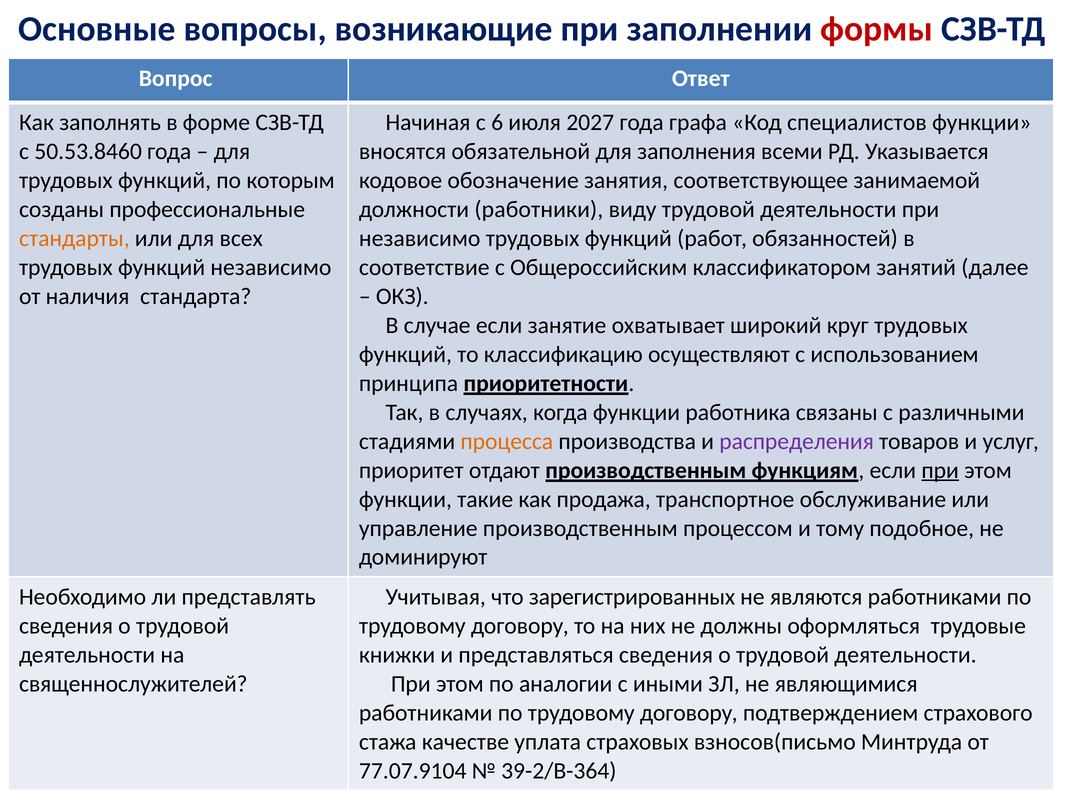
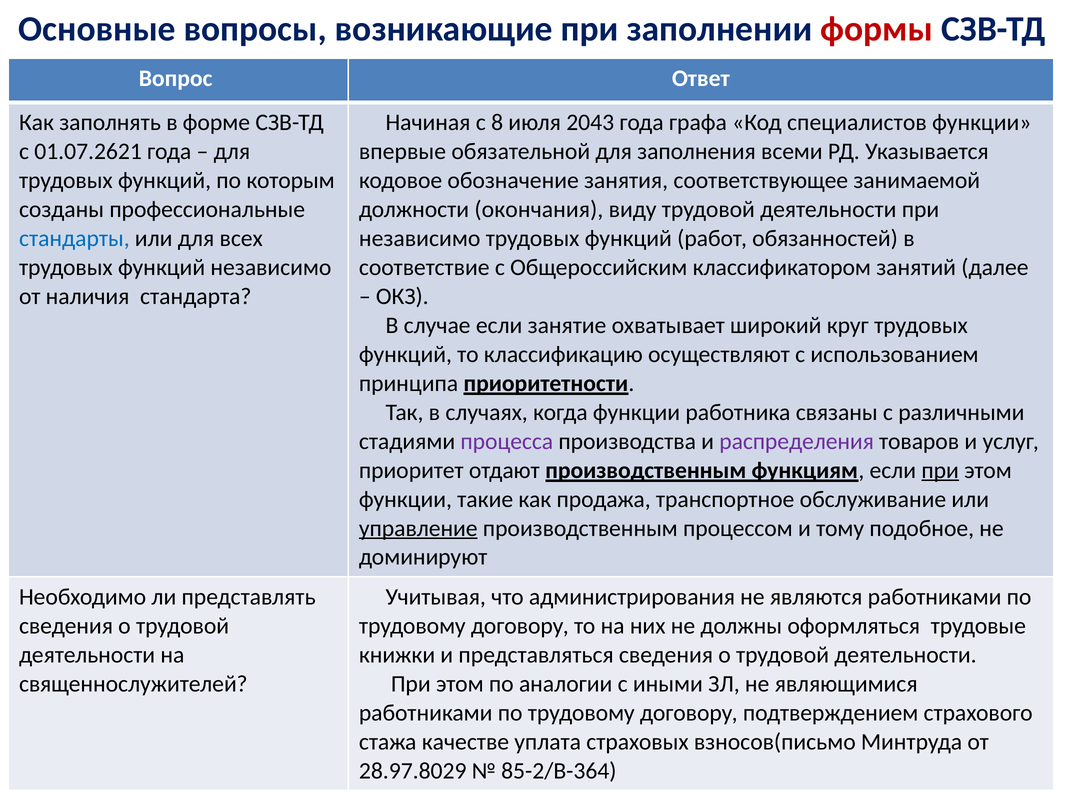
6: 6 -> 8 (497, 122)
2027: 2027 -> 2043 (590, 122)
50.53.8460: 50.53.8460 -> 01.07.2621 (88, 151)
вносятся: вносятся -> впервые (403, 151)
работники: работники -> окончания (539, 209)
стандарты colour: orange -> blue (74, 238)
процесса colour: orange -> purple (507, 441)
управление underline: none -> present (418, 528)
зарегистрированных: зарегистрированных -> администрирования (632, 596)
77.07.9104: 77.07.9104 -> 28.97.8029 (413, 770)
39-2/В-364: 39-2/В-364 -> 85-2/В-364 (559, 770)
